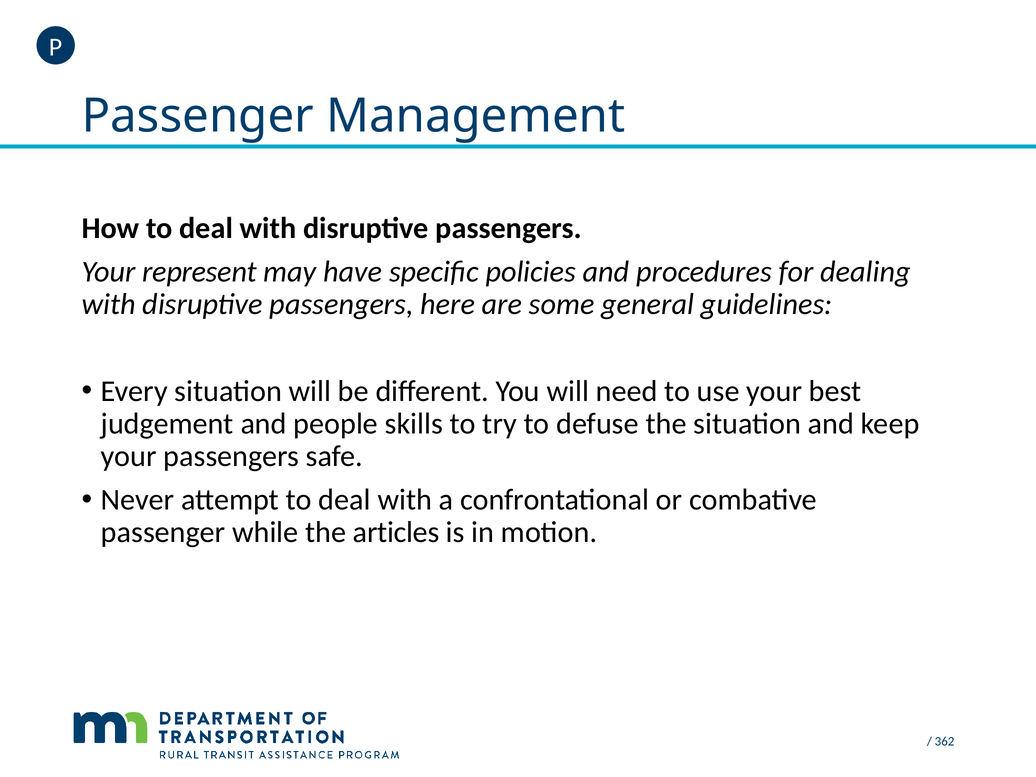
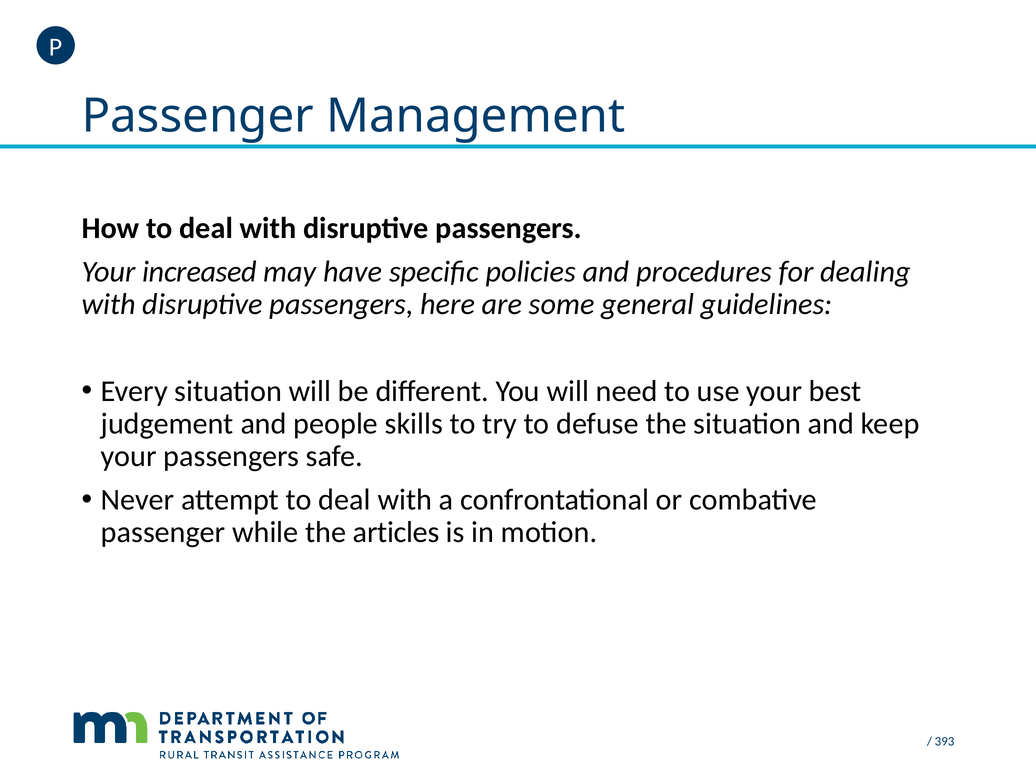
represent: represent -> increased (200, 272)
362: 362 -> 393 (945, 742)
